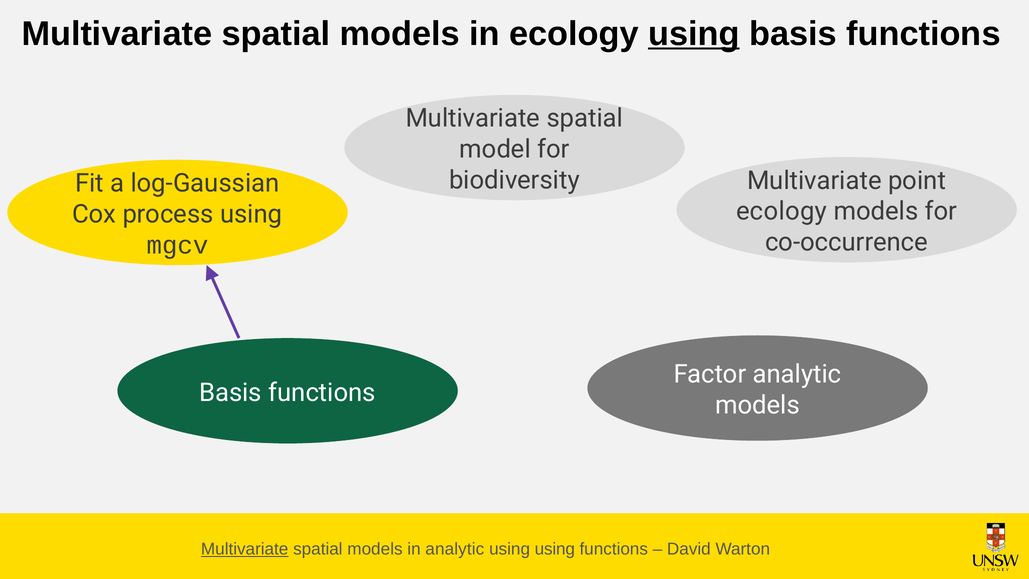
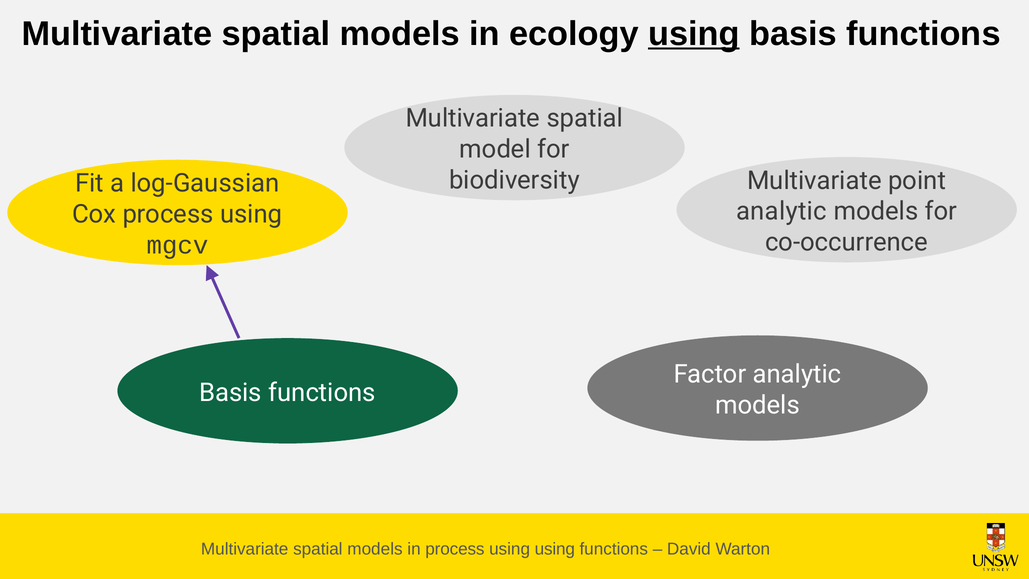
ecology: ecology -> analytic (781, 211)
Multivariate underline: present -> none (245, 549)
in analytic: analytic -> process (455, 549)
